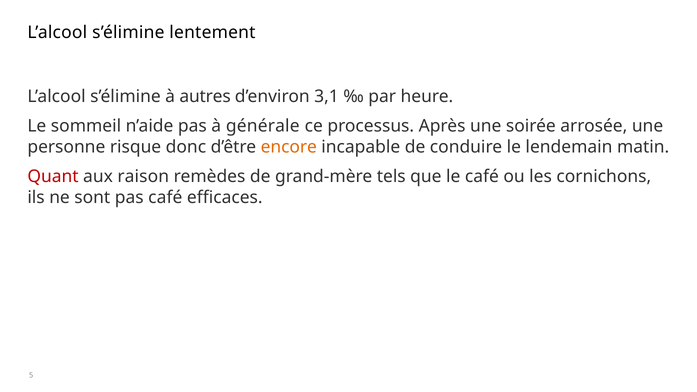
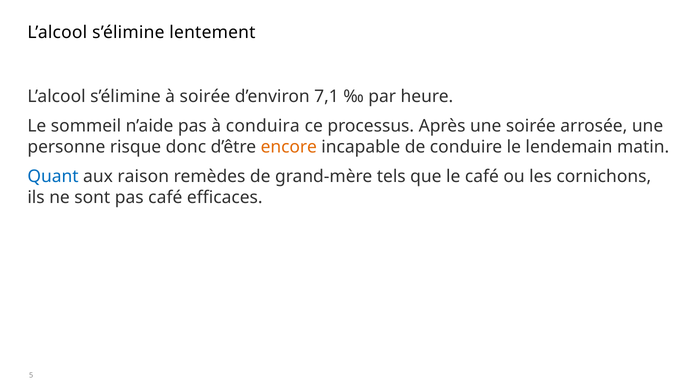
à autres: autres -> soirée (205, 97)
3,1: 3,1 -> 7,1 (326, 97)
générale: générale -> conduira (263, 126)
Quant colour: red -> blue (53, 177)
